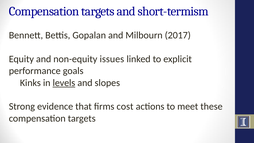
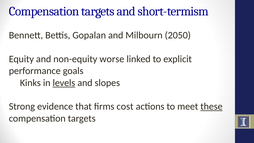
2017: 2017 -> 2050 (178, 35)
issues: issues -> worse (112, 59)
these underline: none -> present (212, 106)
